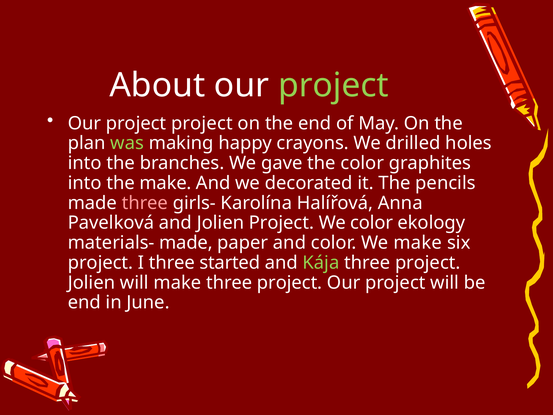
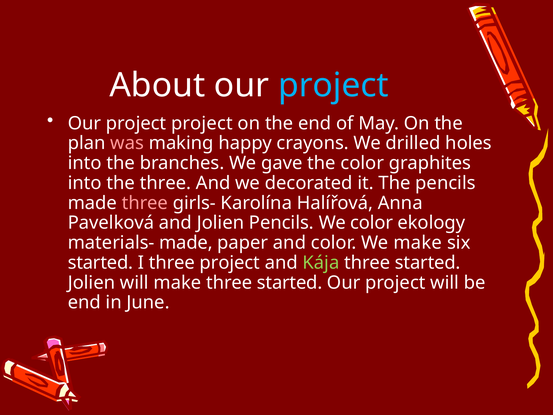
project colour: light green -> light blue (333, 85)
was colour: light green -> pink (127, 143)
the make: make -> three (165, 183)
Jolien Project: Project -> Pencils (281, 223)
project: project -> started (100, 263)
three started: started -> project (230, 263)
project: project -> started (428, 263)
make three project: project -> started (290, 282)
